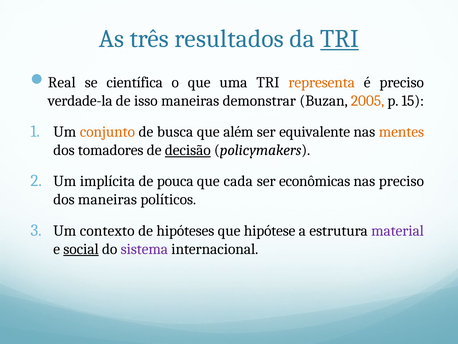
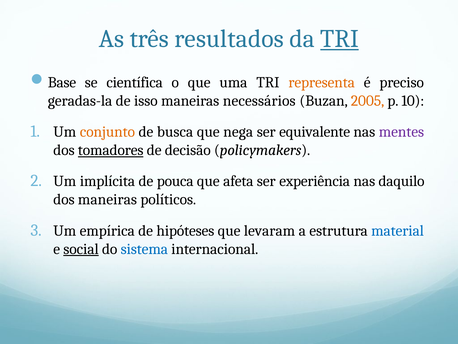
Real: Real -> Base (62, 82)
verdade-la: verdade-la -> geradas-la (80, 101)
demonstrar: demonstrar -> necessários (259, 101)
15: 15 -> 10 (413, 101)
além: além -> nega (238, 132)
mentes colour: orange -> purple (401, 132)
tomadores underline: none -> present (111, 150)
decisão underline: present -> none (188, 150)
cada: cada -> afeta (238, 181)
econômicas: econômicas -> experiência (315, 181)
nas preciso: preciso -> daquilo (401, 181)
contexto: contexto -> empírica (107, 230)
hipótese: hipótese -> levaram (270, 230)
material colour: purple -> blue (398, 230)
sistema colour: purple -> blue (144, 249)
